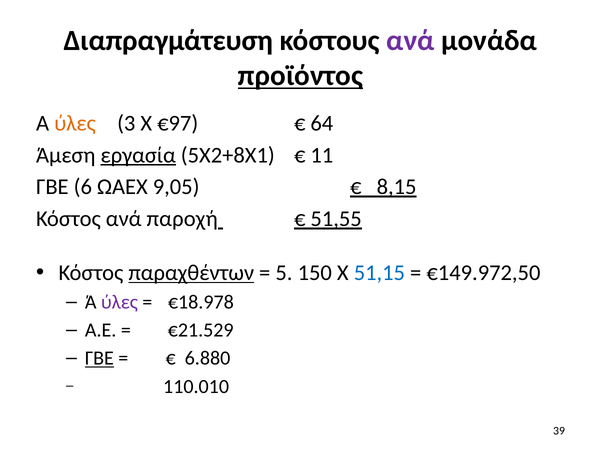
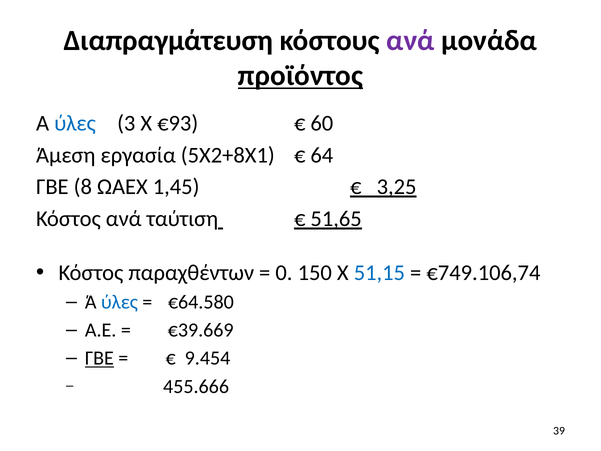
ύλες colour: orange -> blue (75, 123)
€97: €97 -> €93 (178, 123)
64: 64 -> 60 (322, 123)
εργασία underline: present -> none (138, 155)
11: 11 -> 64 (322, 155)
6: 6 -> 8 (83, 187)
9,05: 9,05 -> 1,45 (176, 187)
8,15: 8,15 -> 3,25 (397, 187)
παροχή: παροχή -> ταύτιση (182, 219)
51,55: 51,55 -> 51,65 (336, 219)
παραχθέντων underline: present -> none (191, 273)
5: 5 -> 0 (284, 273)
€149.972,50: €149.972,50 -> €749.106,74 (483, 273)
ύλες colour: purple -> blue (119, 302)
€18.978: €18.978 -> €64.580 (201, 302)
€21.529: €21.529 -> €39.669 (201, 330)
6.880: 6.880 -> 9.454 (208, 358)
110.010: 110.010 -> 455.666 (196, 386)
